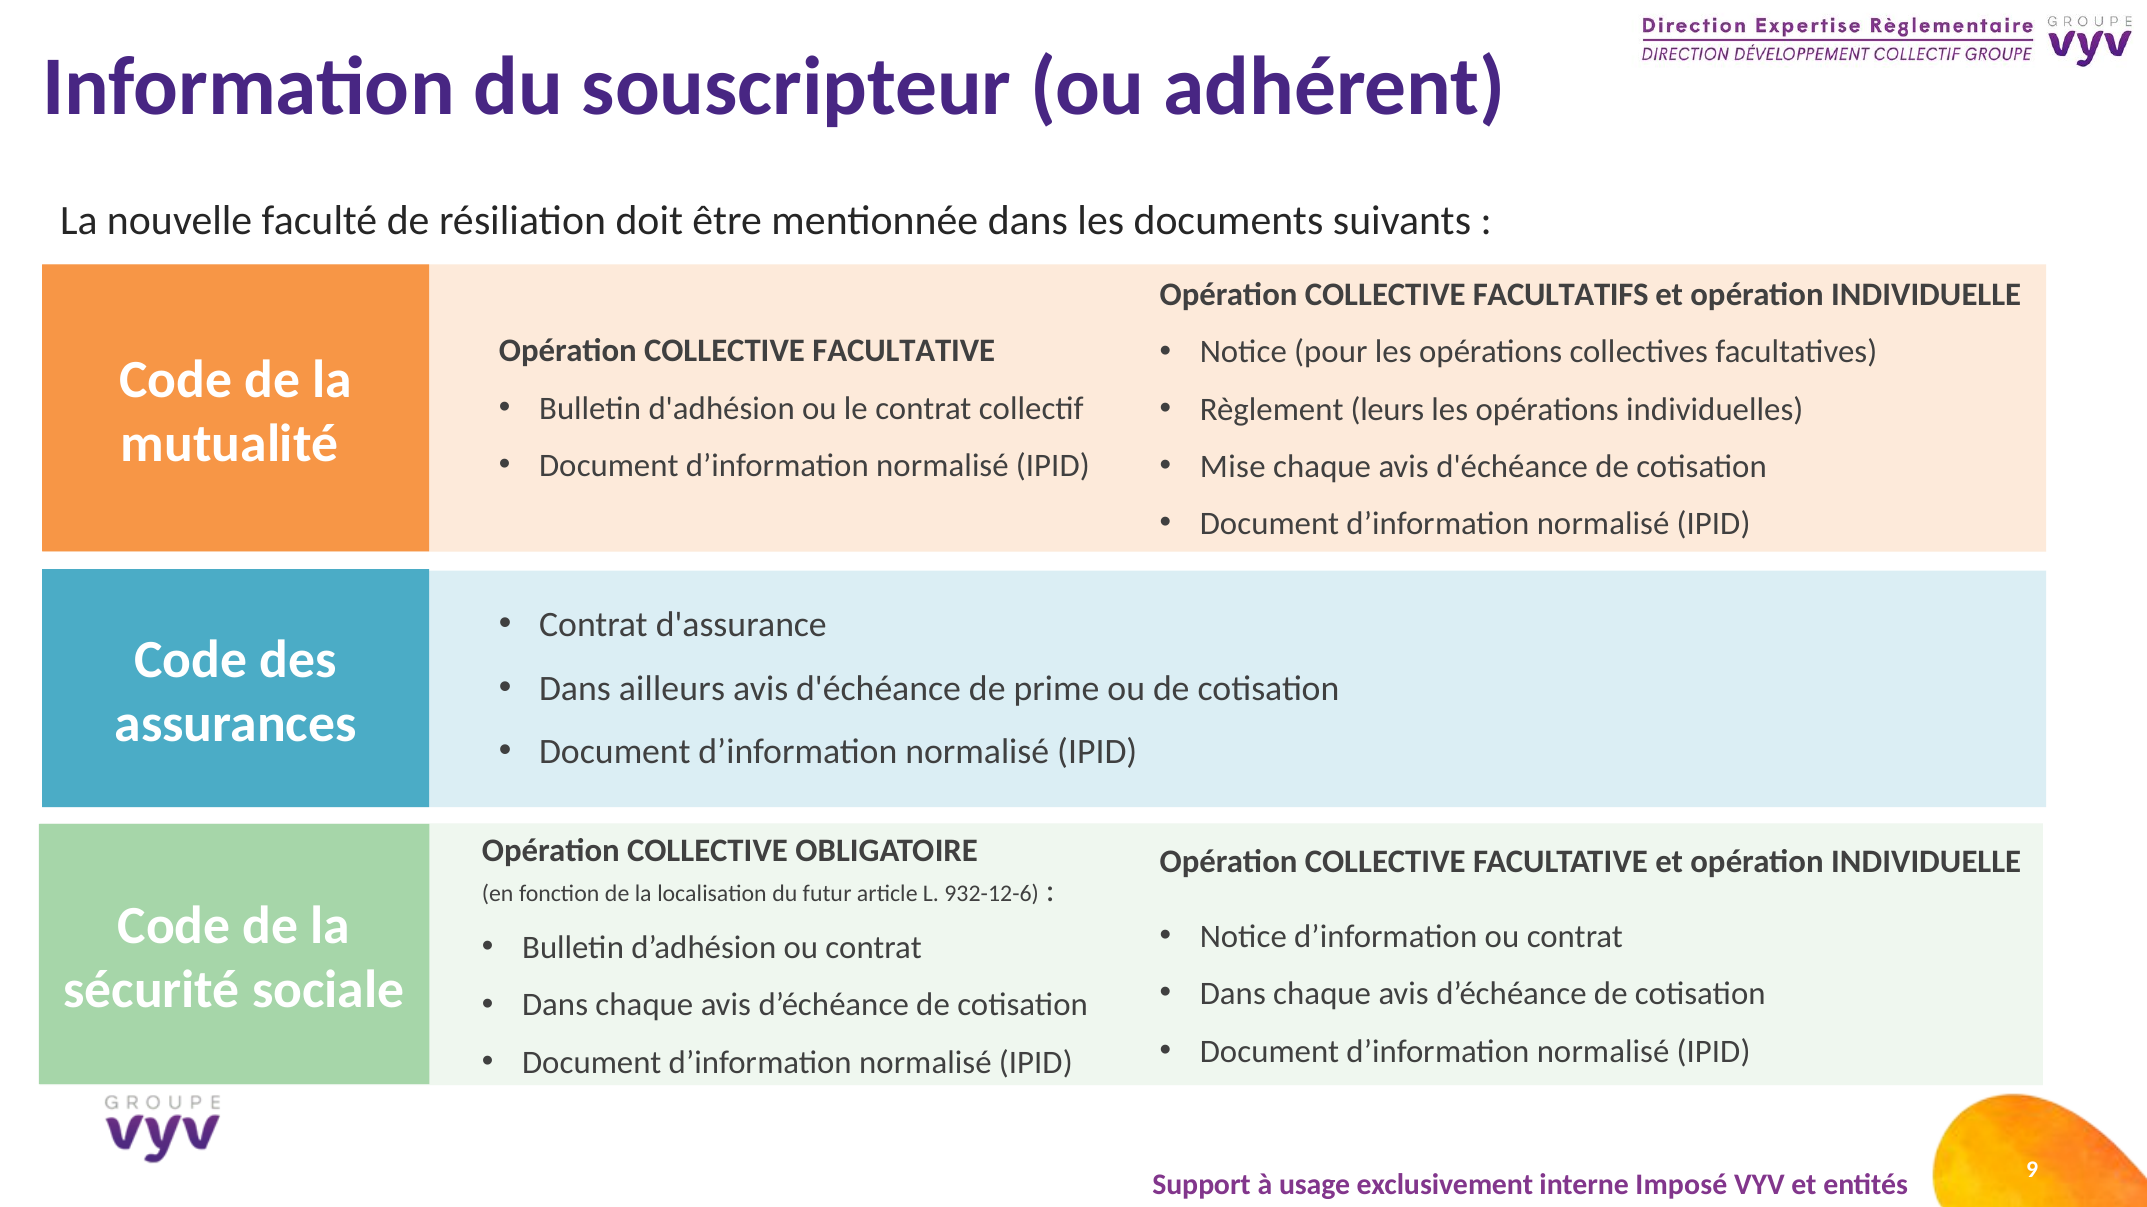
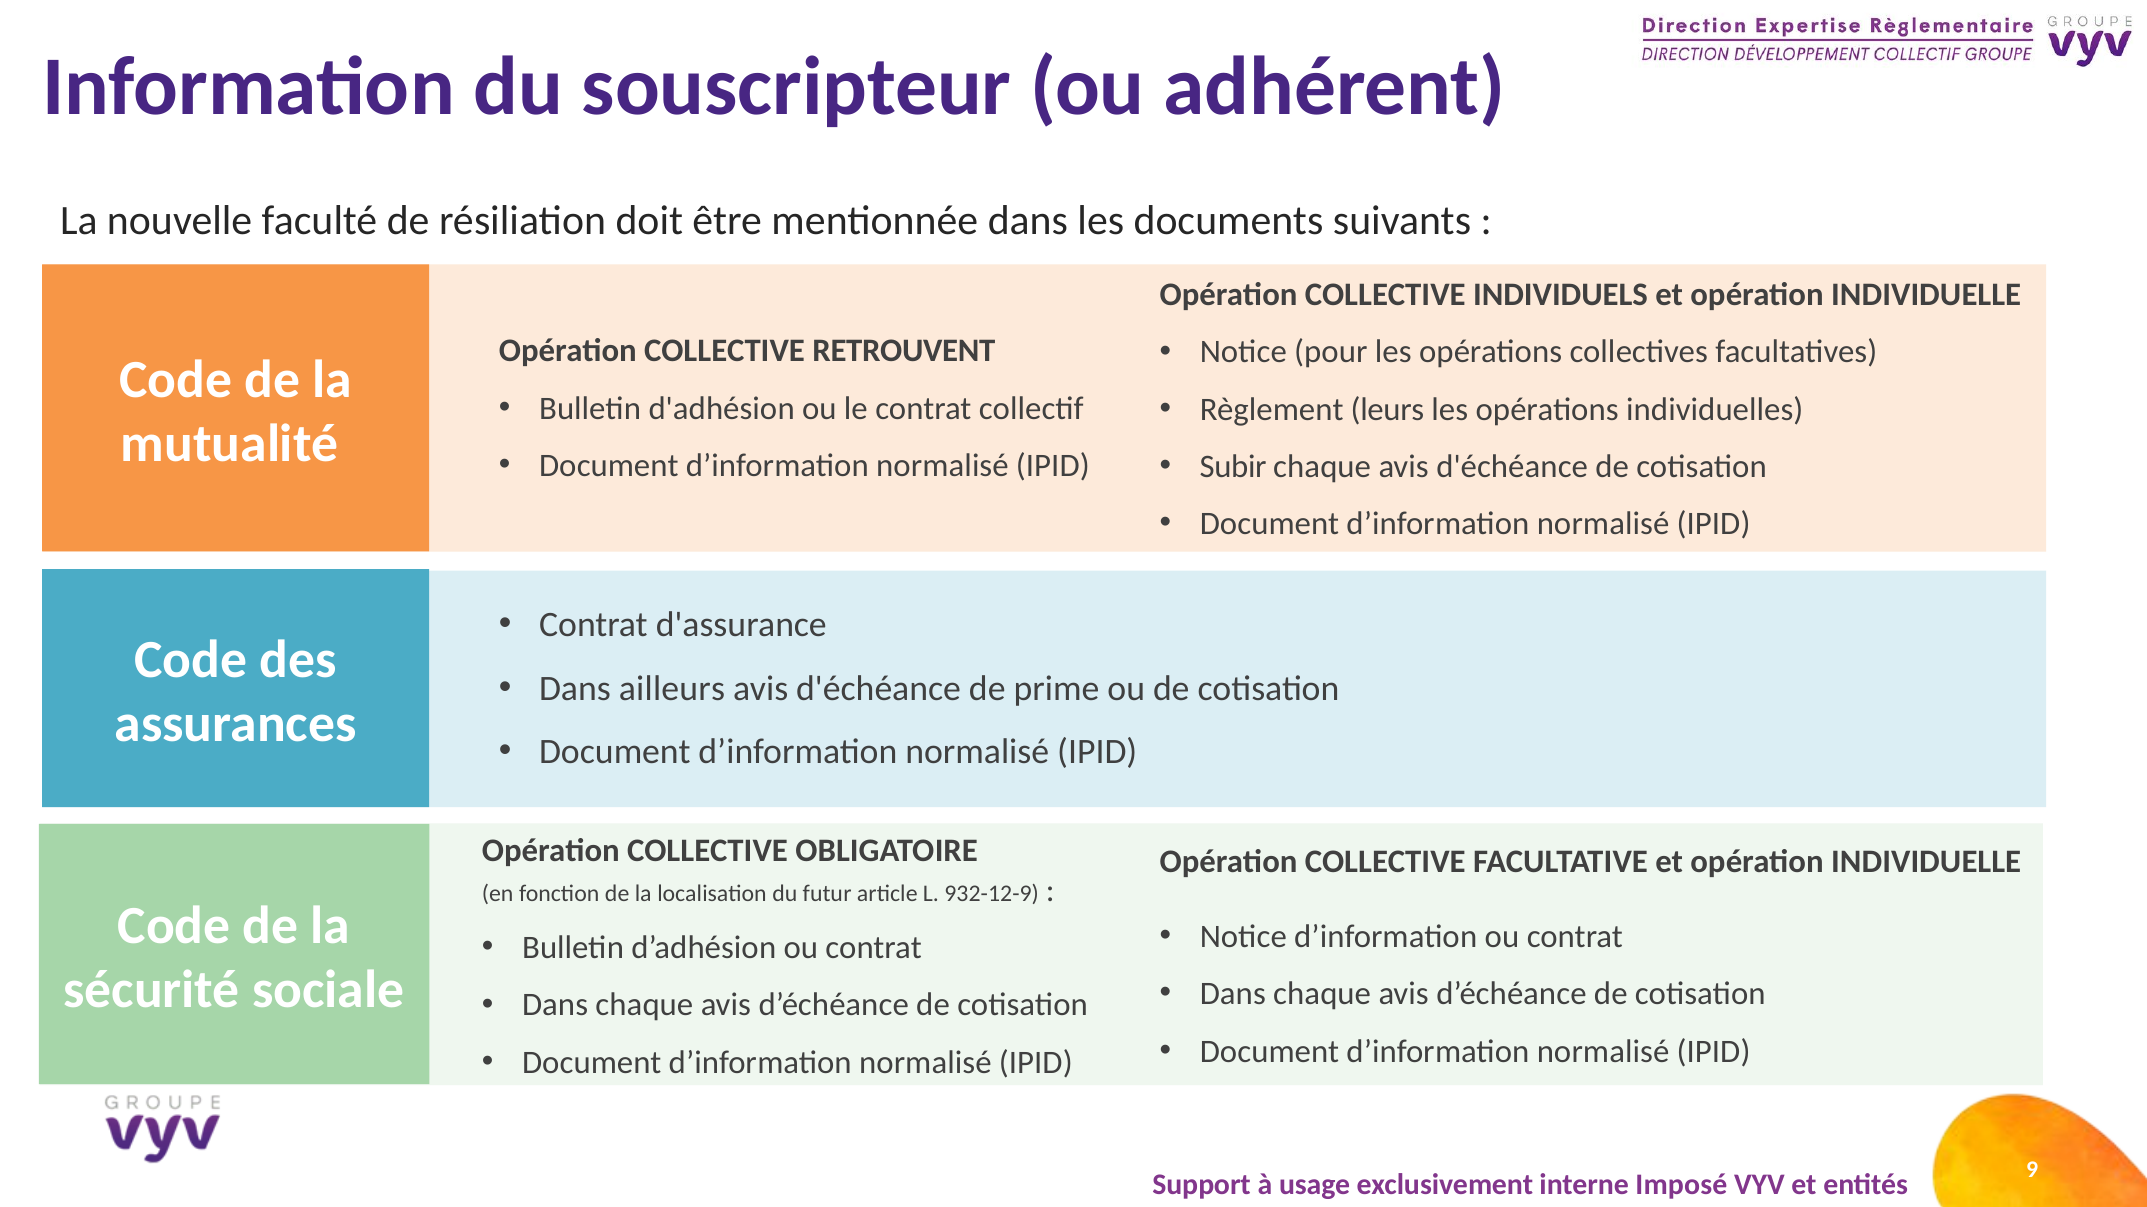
FACULTATIFS: FACULTATIFS -> INDIVIDUELS (1560, 295)
FACULTATIVE: FACULTATIVE -> RETROUVENT (904, 351)
Mise: Mise -> Subir (1233, 467)
932-12-6: 932-12-6 -> 932-12-9 (992, 894)
